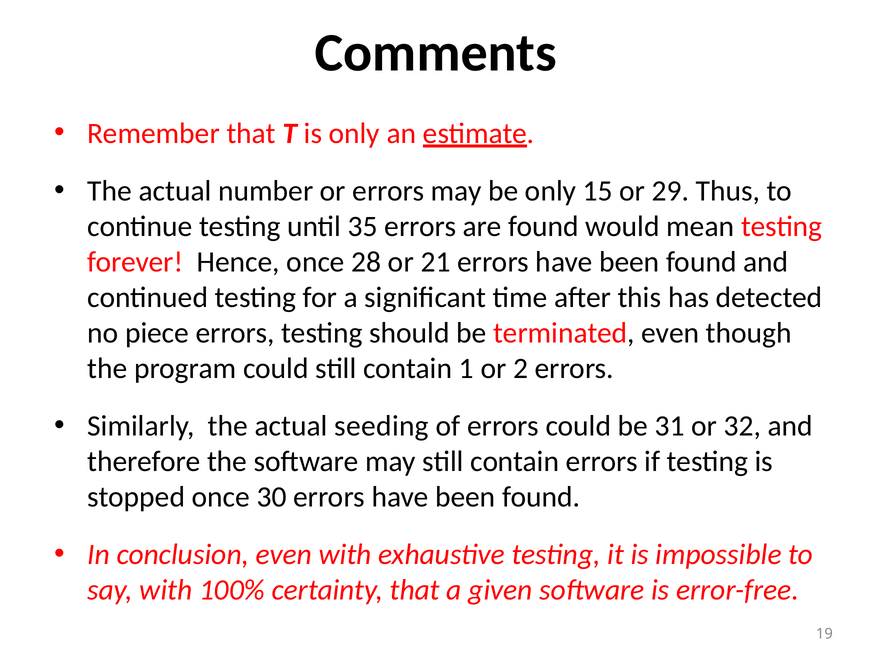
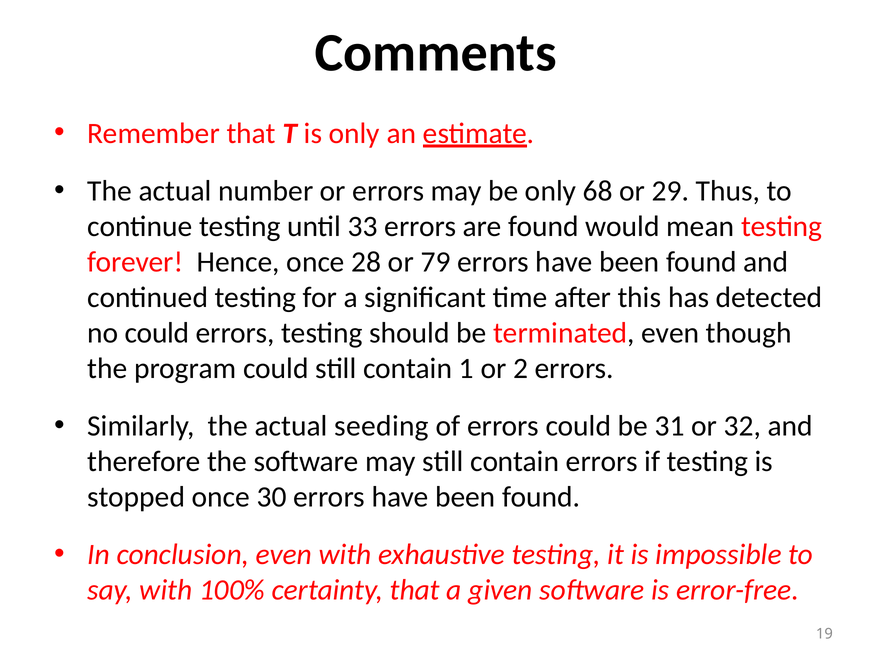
15: 15 -> 68 (598, 191)
35: 35 -> 33 (363, 226)
21: 21 -> 79 (436, 262)
no piece: piece -> could (157, 333)
